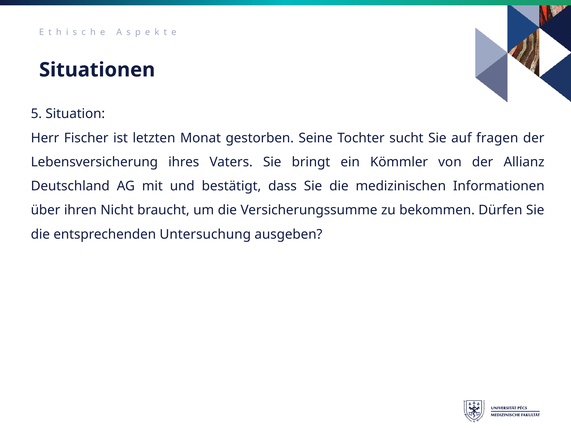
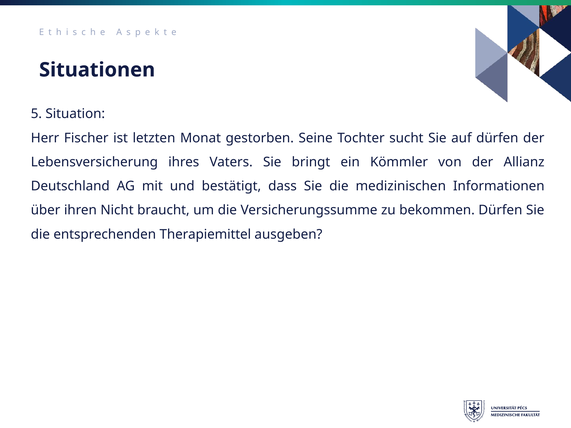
auf fragen: fragen -> dürfen (497, 138)
Untersuchung: Untersuchung -> Therapiemittel (205, 234)
